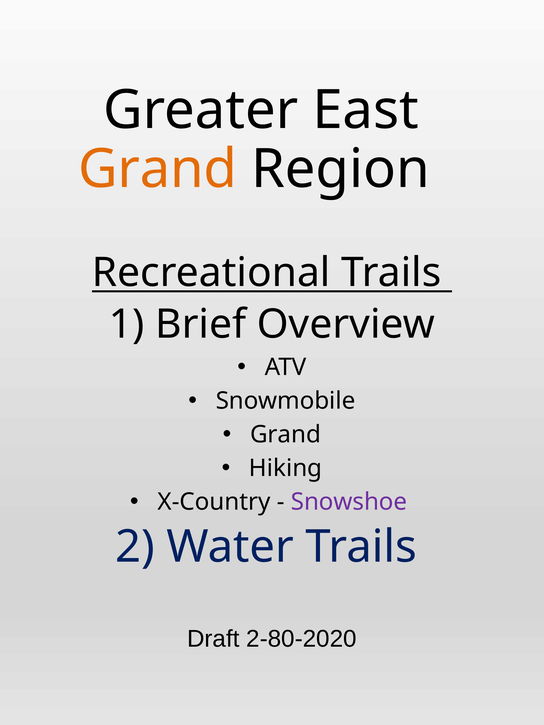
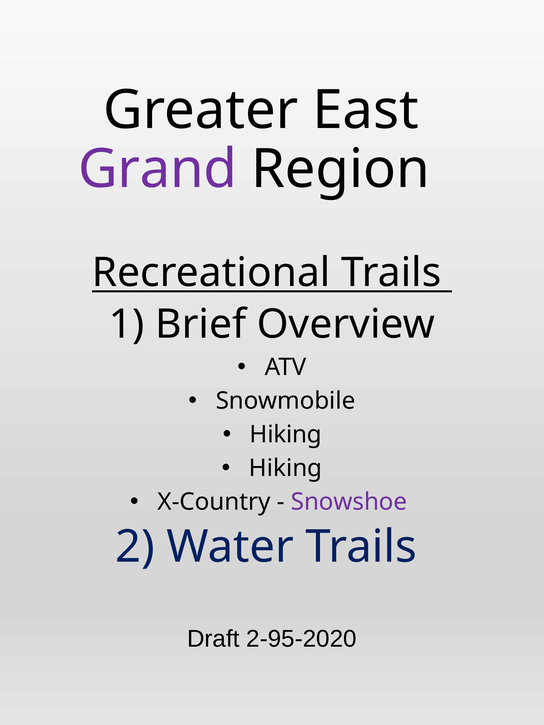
Grand colour: orange -> purple (158, 169)
Grand: Grand -> Hiking (286, 435)
2-80-2020: 2-80-2020 -> 2-95-2020 (301, 639)
